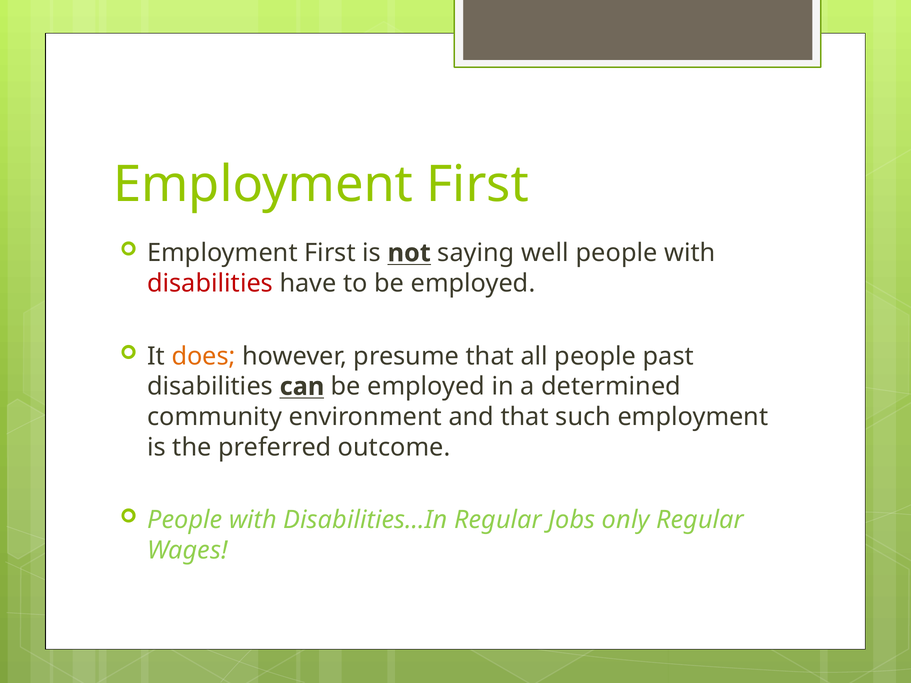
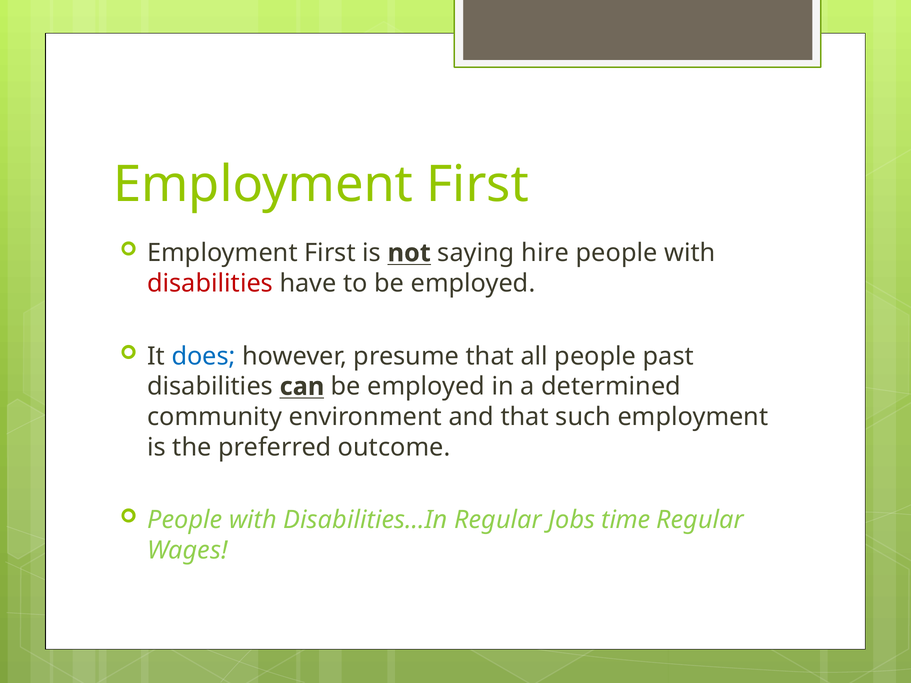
well: well -> hire (545, 253)
does colour: orange -> blue (204, 356)
only: only -> time (626, 520)
